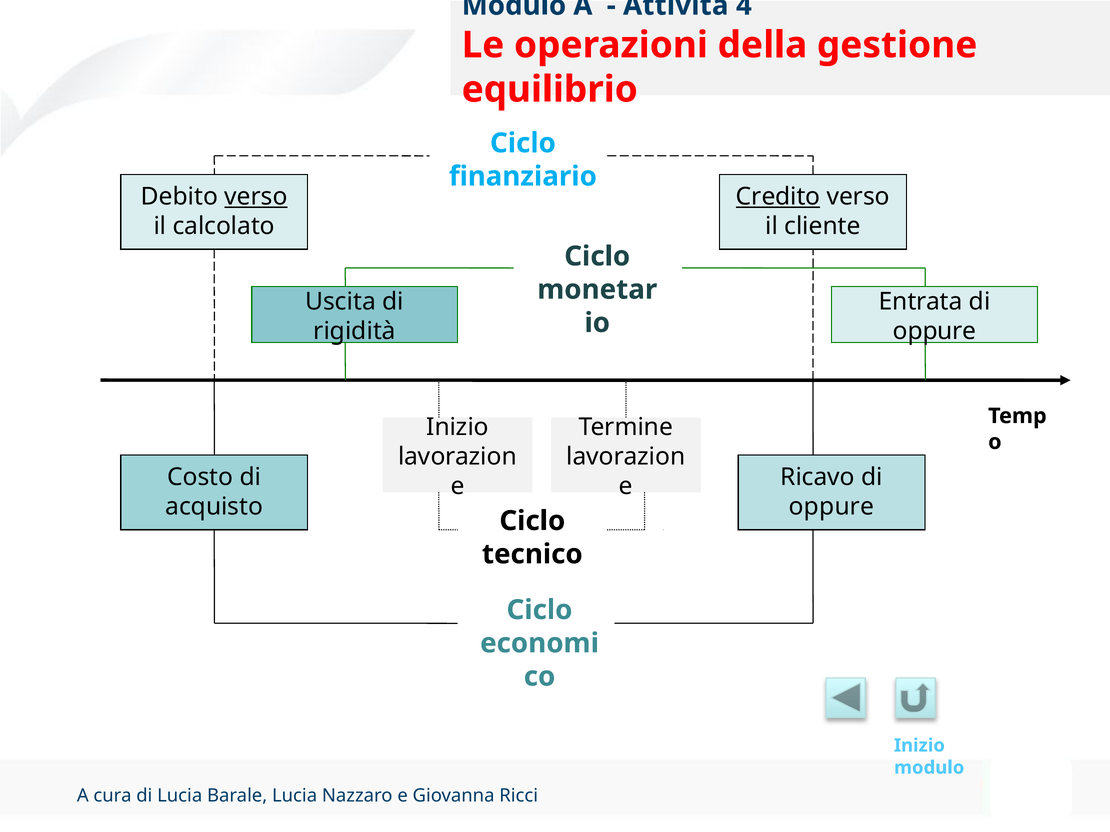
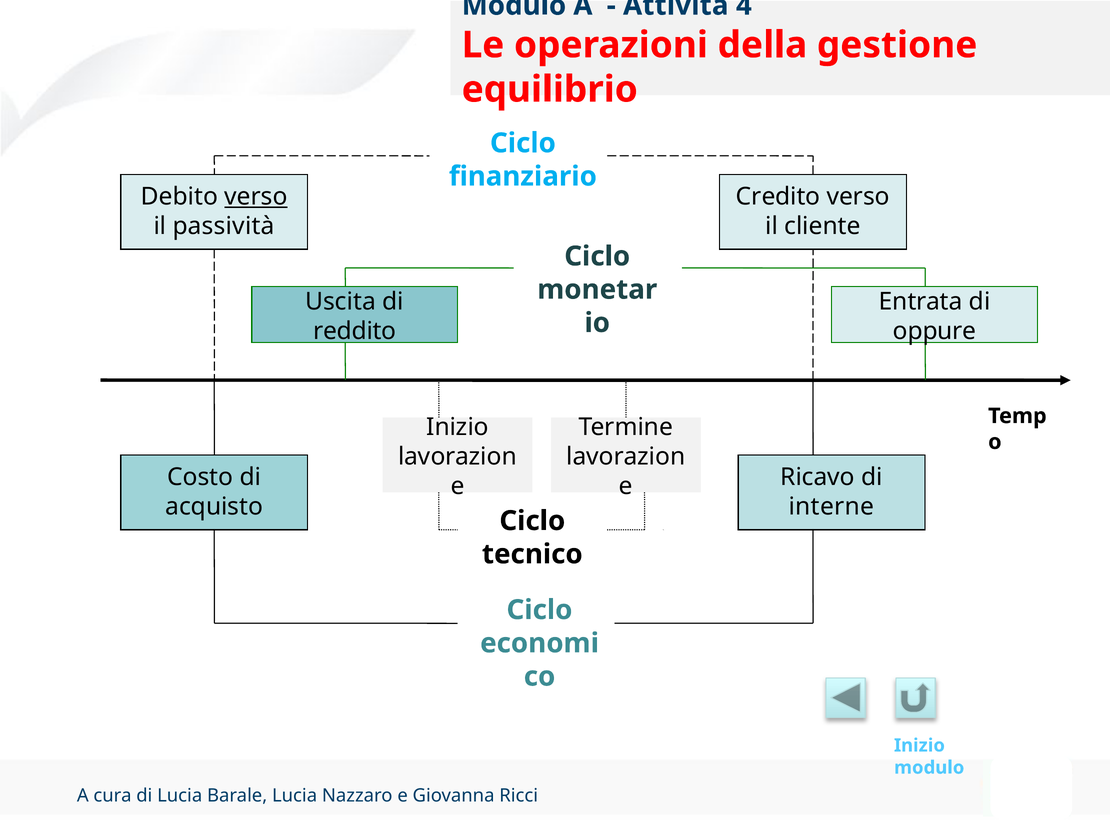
Credito underline: present -> none (778, 197)
calcolato: calcolato -> passività (224, 226)
rigidità: rigidità -> reddito (355, 331)
oppure: oppure -> interne (831, 507)
